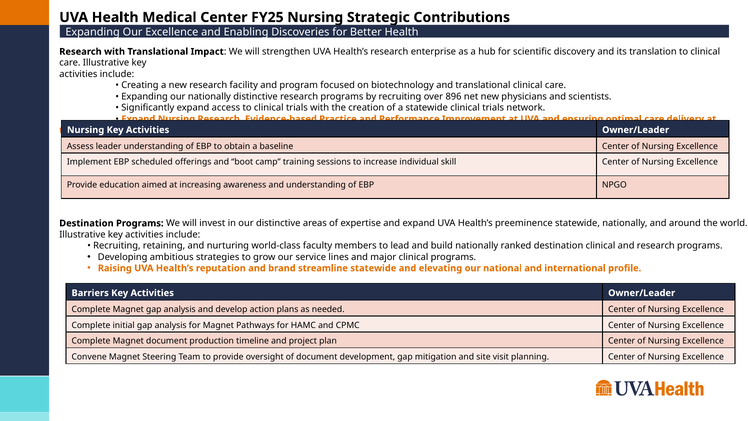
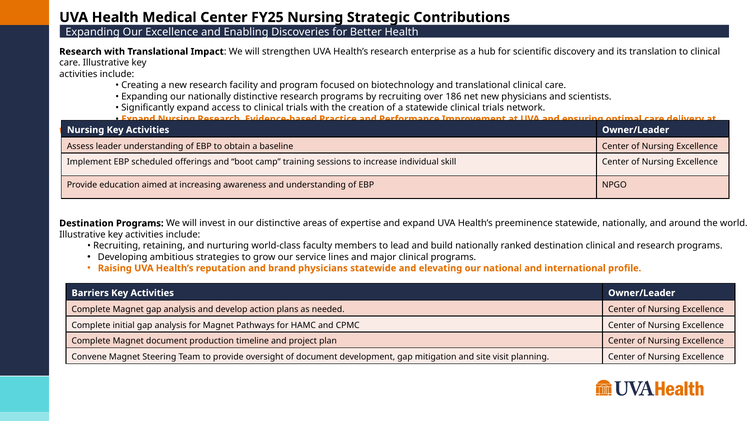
896: 896 -> 186 (454, 97)
brand streamline: streamline -> physicians (323, 268)
